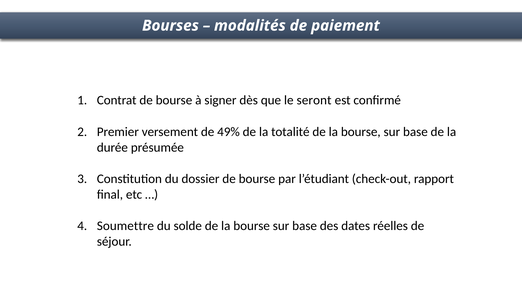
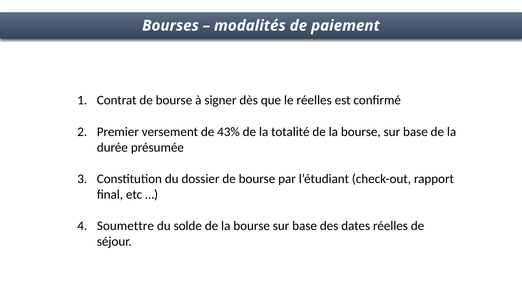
le seront: seront -> réelles (314, 100)
49%: 49% -> 43% (229, 132)
